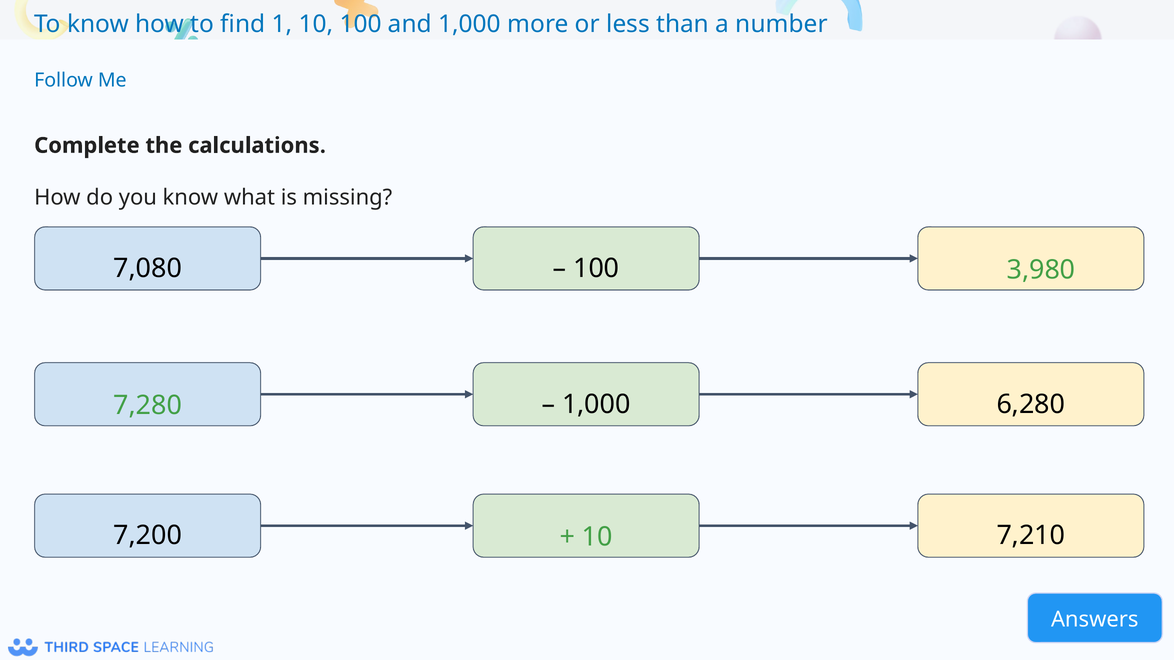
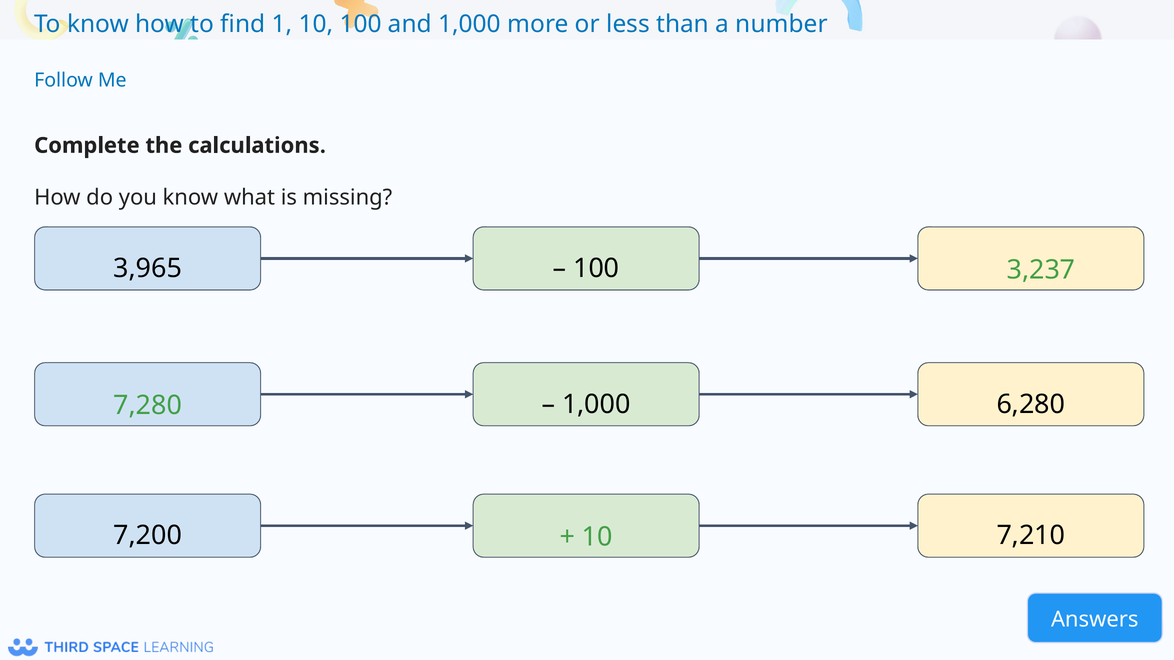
7,080: 7,080 -> 3,965 (148, 268)
3,980: 3,980 -> 3,237 (1041, 270)
